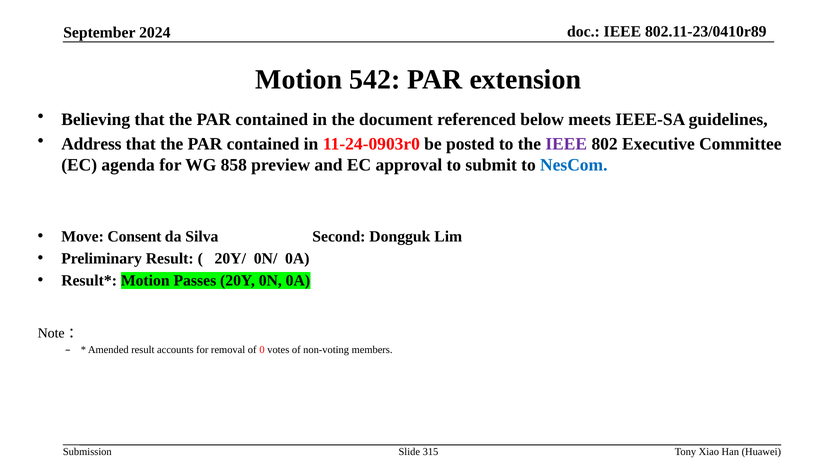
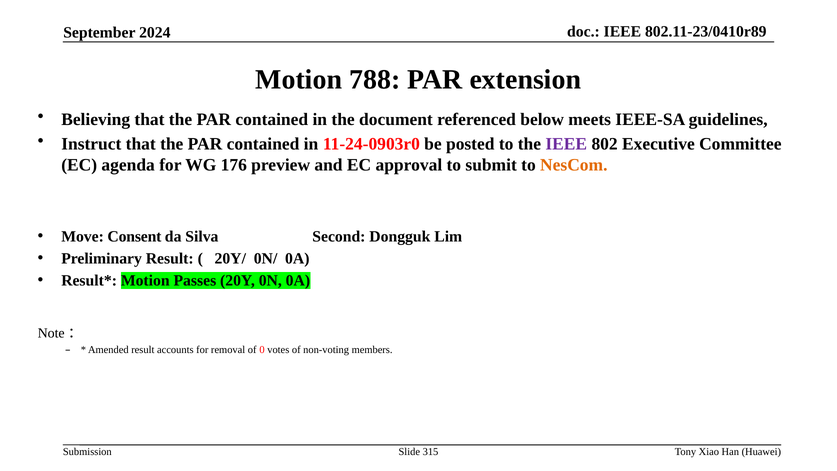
542: 542 -> 788 (375, 79)
Address: Address -> Instruct (91, 144)
858: 858 -> 176 (234, 165)
NesCom colour: blue -> orange (574, 165)
